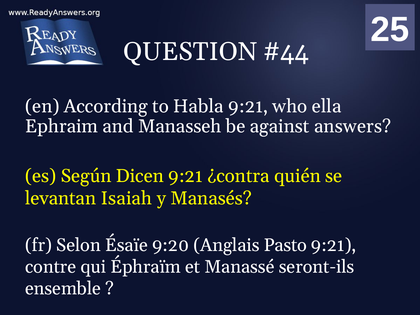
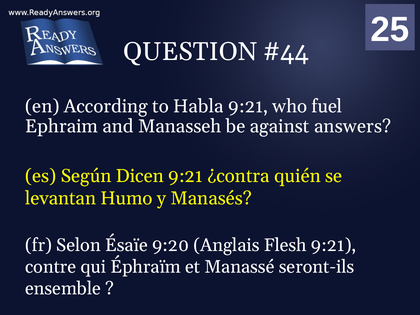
ella: ella -> fuel (327, 106)
Isaiah: Isaiah -> Humo (127, 198)
Pasto: Pasto -> Flesh (285, 245)
